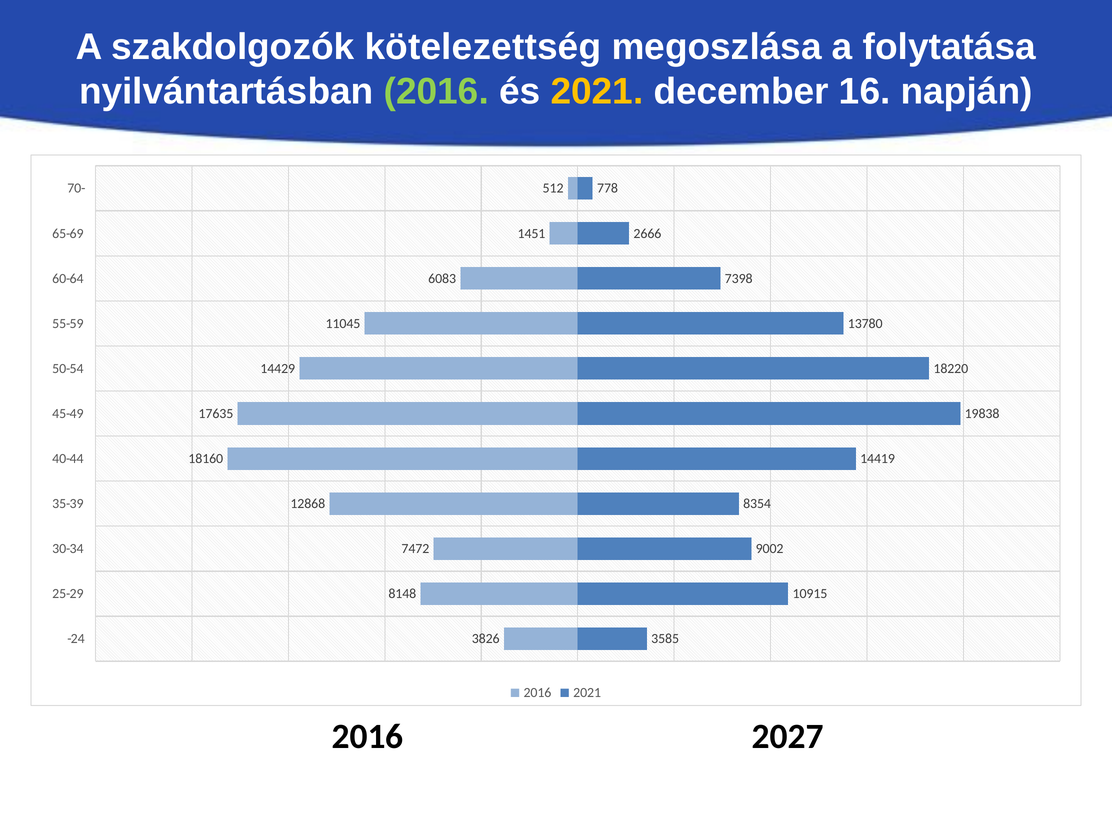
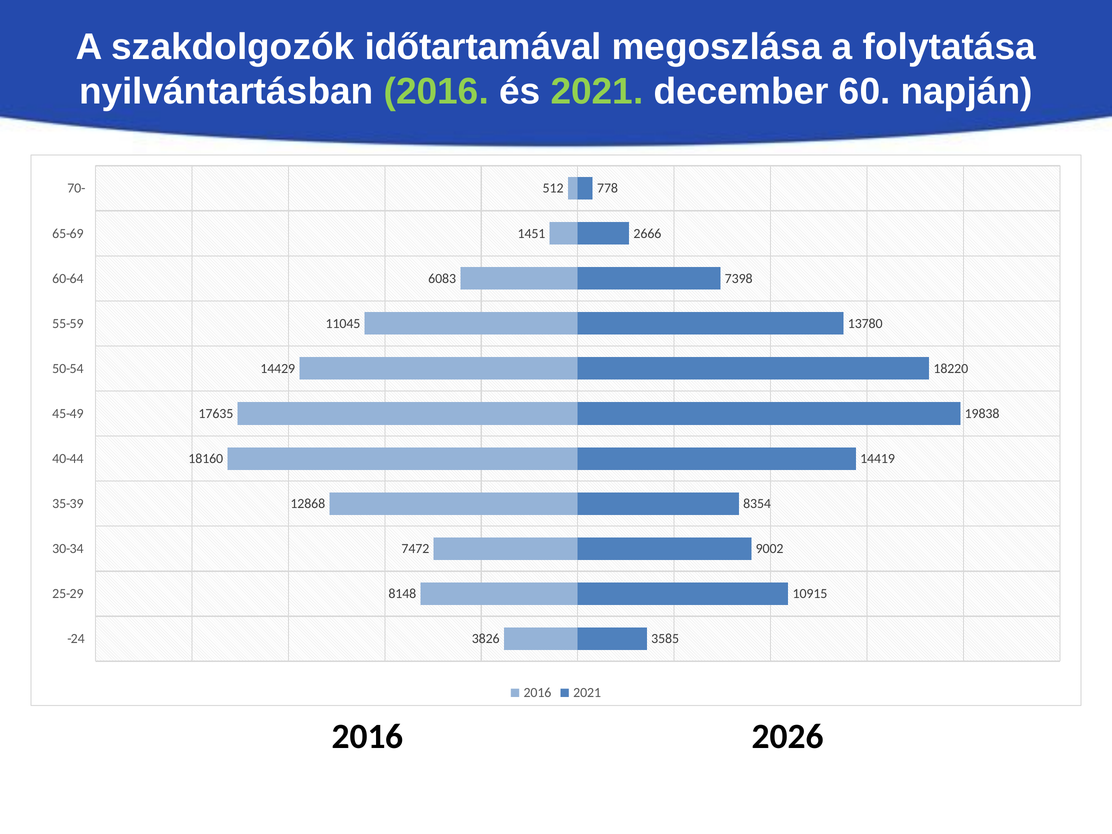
kötelezettség: kötelezettség -> időtartamával (483, 47)
2021 colour: yellow -> light green (597, 91)
16: 16 -> 60 (865, 91)
2027: 2027 -> 2026 (788, 737)
